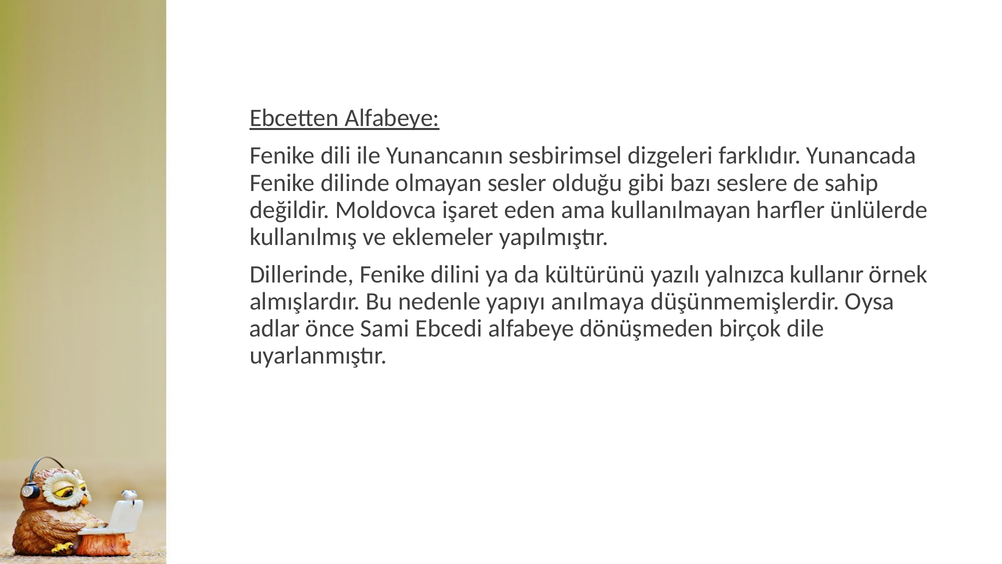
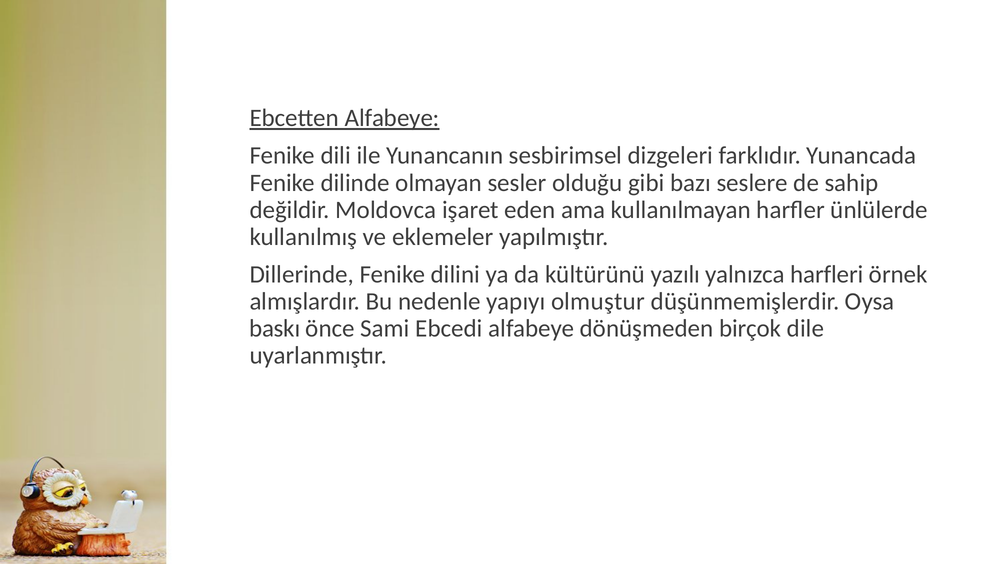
kullanır: kullanır -> harfleri (827, 274)
anılmaya: anılmaya -> olmuştur (598, 301)
adlar: adlar -> baskı (275, 328)
